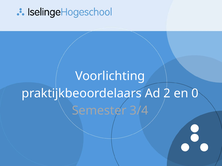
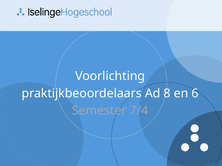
2: 2 -> 8 (167, 94)
0: 0 -> 6 (195, 94)
3/4: 3/4 -> 7/4 (139, 111)
